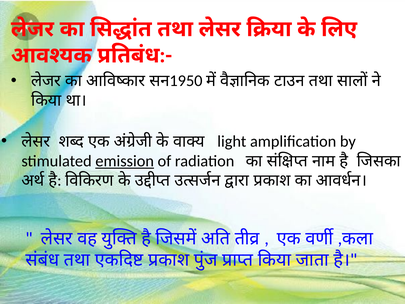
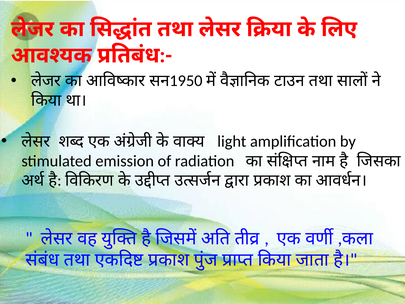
emission underline: present -> none (125, 161)
